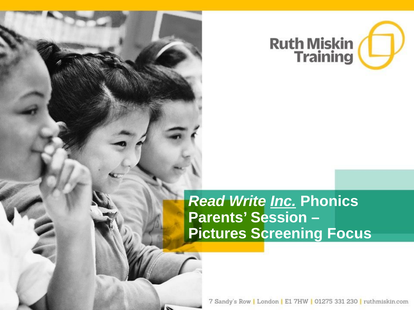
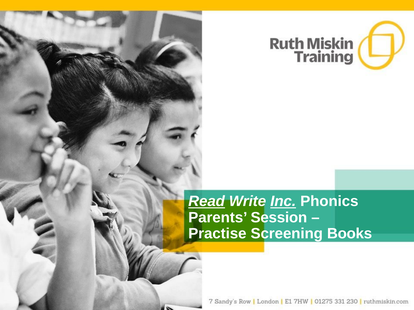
Read underline: none -> present (207, 202)
Pictures: Pictures -> Practise (217, 234)
Focus: Focus -> Books (350, 234)
